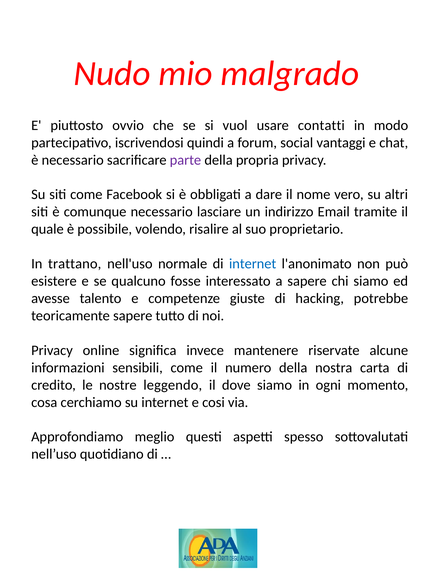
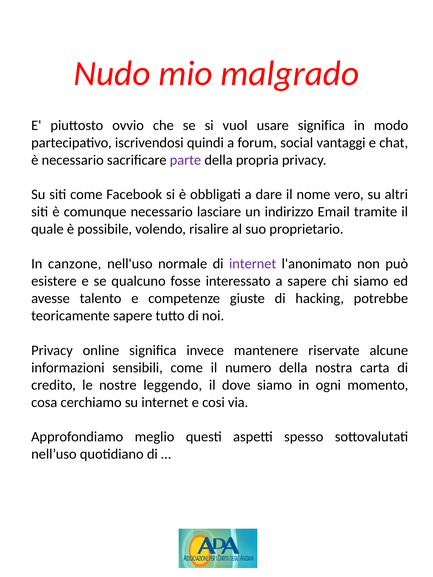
usare contatti: contatti -> significa (321, 125)
trattano: trattano -> canzone (75, 264)
internet colour: blue -> purple (253, 264)
